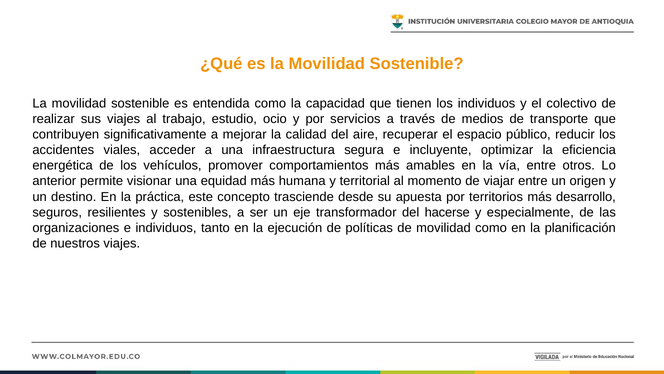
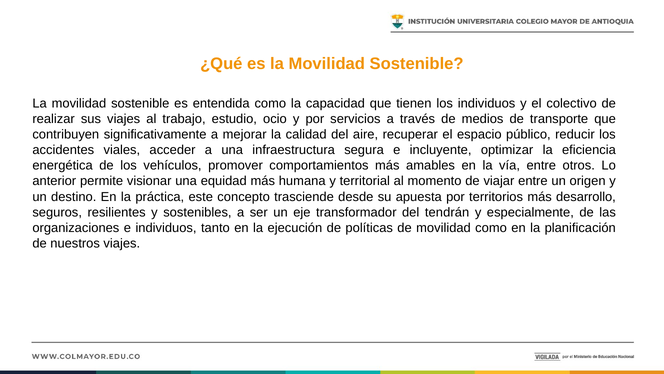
hacerse: hacerse -> tendrán (447, 212)
